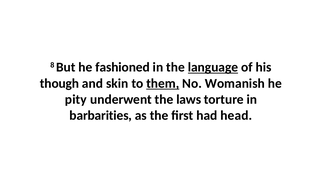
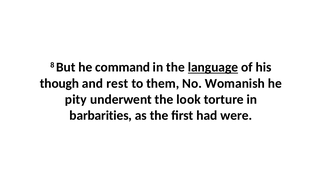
fashioned: fashioned -> command (123, 67)
skin: skin -> rest (117, 83)
them underline: present -> none (163, 83)
laws: laws -> look (189, 100)
head: head -> were (236, 116)
